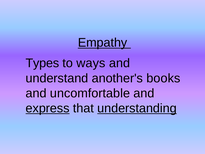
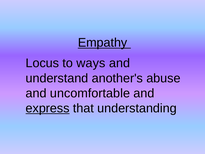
Types: Types -> Locus (42, 63)
books: books -> abuse (163, 78)
understanding underline: present -> none (137, 108)
